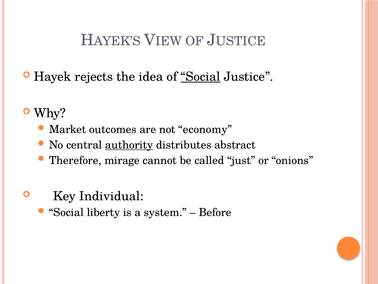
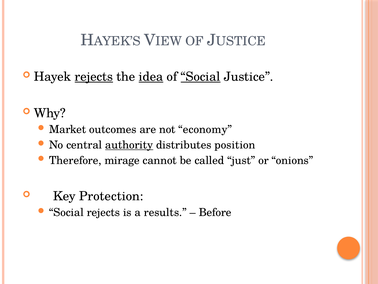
rejects underline: none -> present (94, 76)
idea underline: none -> present (151, 76)
abstract: abstract -> position (235, 145)
Individual: Individual -> Protection (111, 196)
Social liberty: liberty -> rejects (103, 212)
system: system -> results (165, 212)
